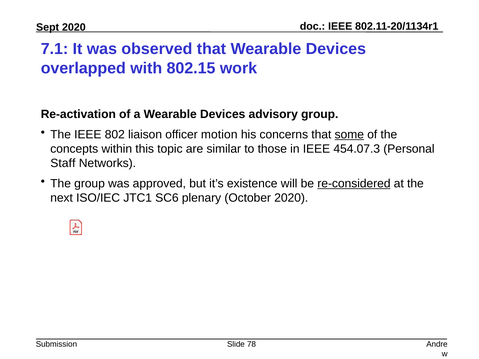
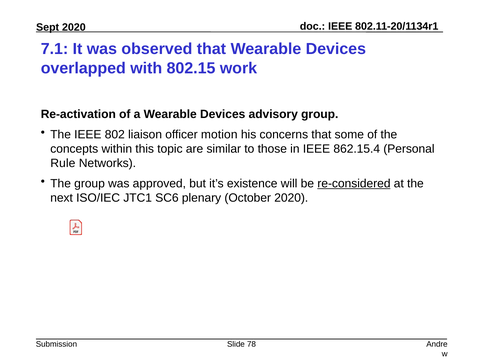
some underline: present -> none (349, 135)
454.07.3: 454.07.3 -> 862.15.4 (357, 149)
Staff: Staff -> Rule (63, 163)
